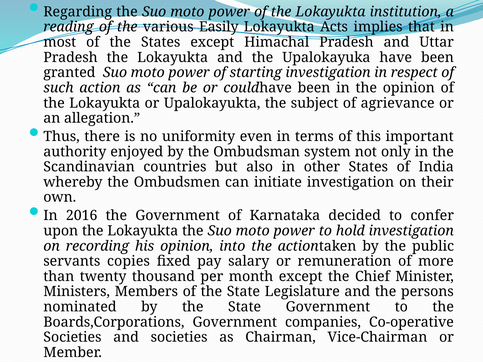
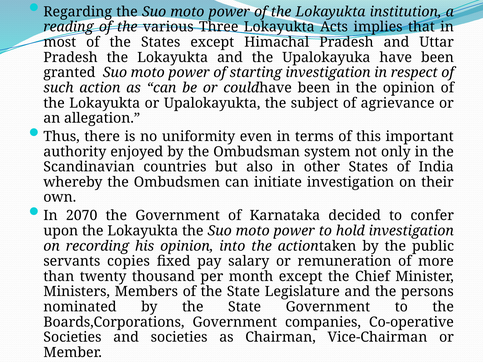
Easily: Easily -> Three (219, 27)
2016: 2016 -> 2070 (82, 216)
